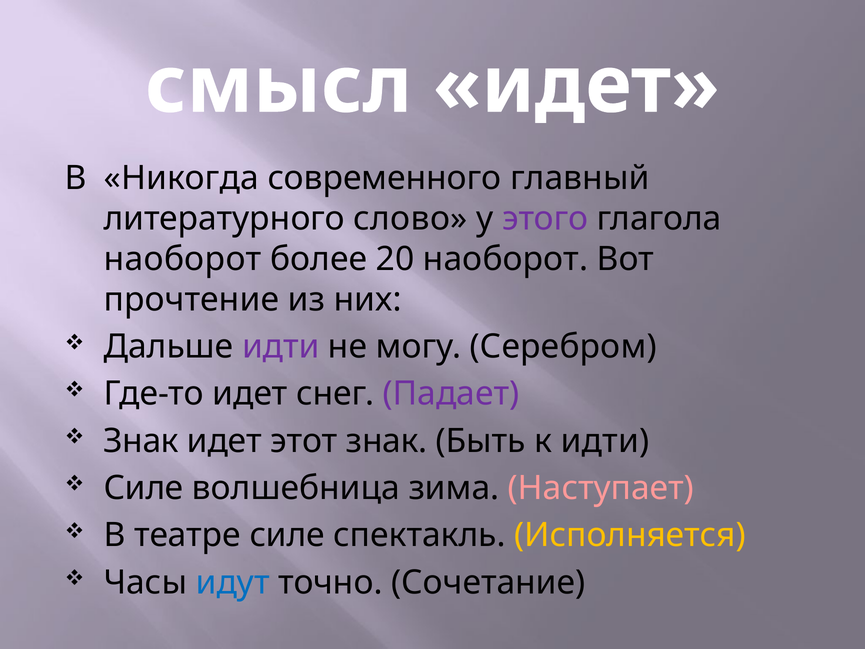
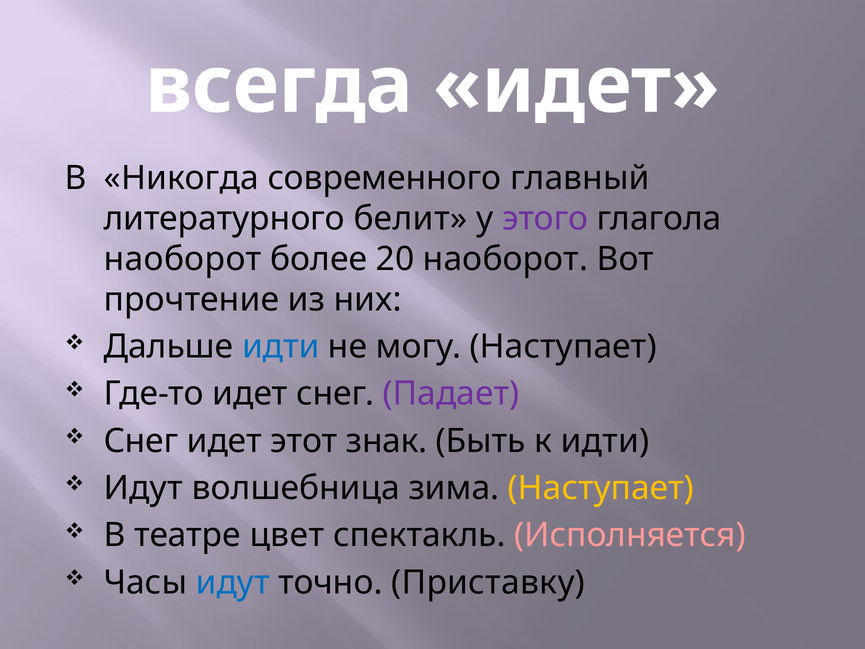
смысл: смысл -> всегда (279, 86)
слово: слово -> белит (410, 219)
идти colour: purple -> blue (281, 347)
могу Серебром: Серебром -> Наступает (563, 347)
Знак: Знак -> Снег (141, 441)
Силе: Силе -> Идут (143, 488)
Наступает colour: pink -> yellow (601, 488)
театре силе: силе -> цвет (287, 535)
Исполняется colour: yellow -> pink (630, 535)
Сочетание: Сочетание -> Приставку (488, 582)
